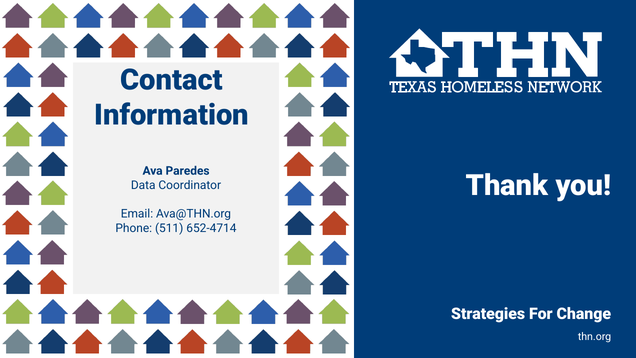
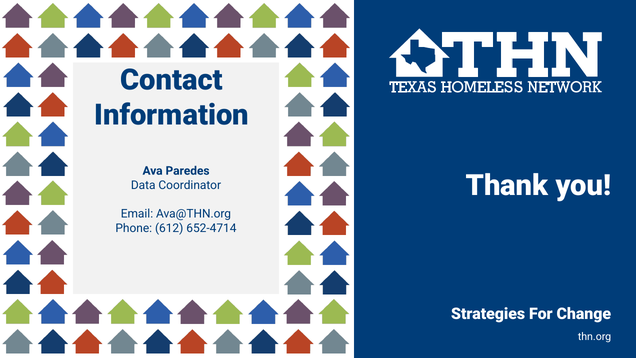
511: 511 -> 612 (169, 228)
